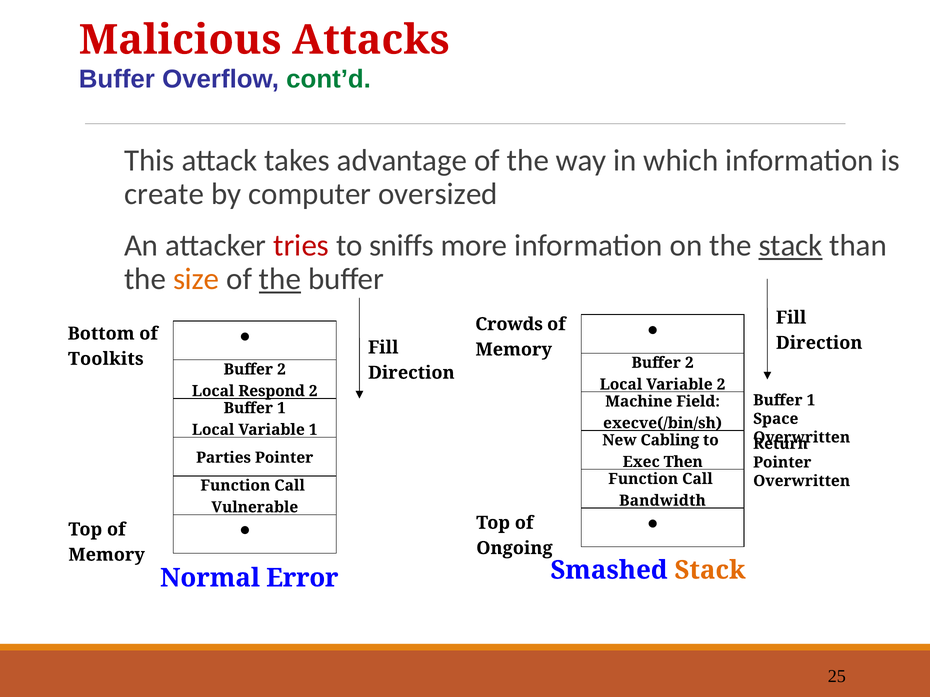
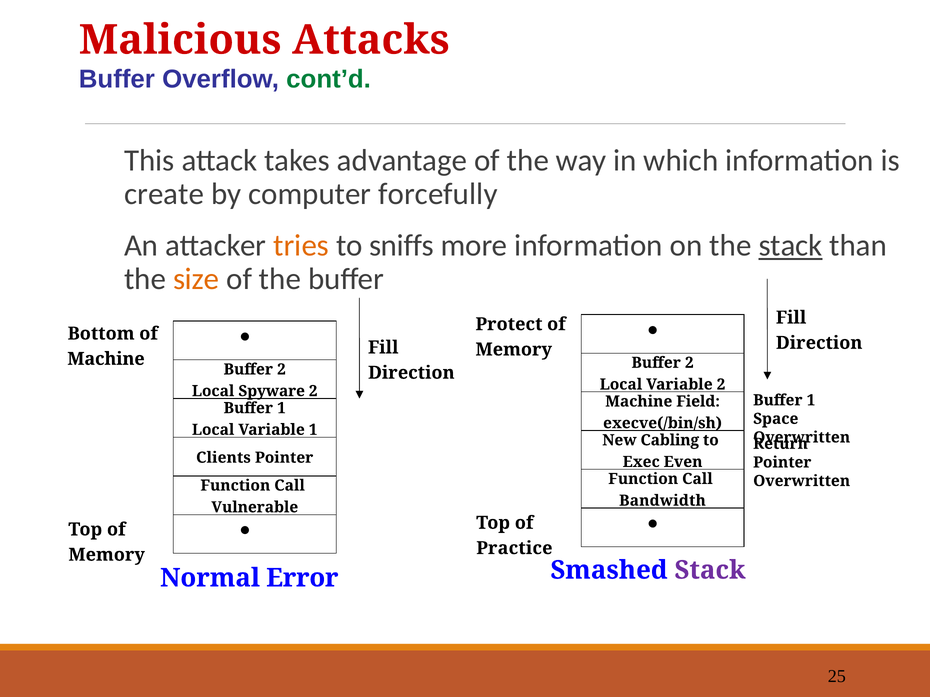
oversized: oversized -> forcefully (438, 194)
tries colour: red -> orange (301, 246)
the underline: present -> none (280, 279)
Crowds: Crowds -> Protect (509, 324)
Toolkits: Toolkits -> Machine (106, 359)
Respond: Respond -> Spyware (272, 391)
Parties: Parties -> Clients (223, 458)
Then: Then -> Even (683, 462)
Ongoing: Ongoing -> Practice (514, 549)
Stack colour: orange -> purple (710, 571)
